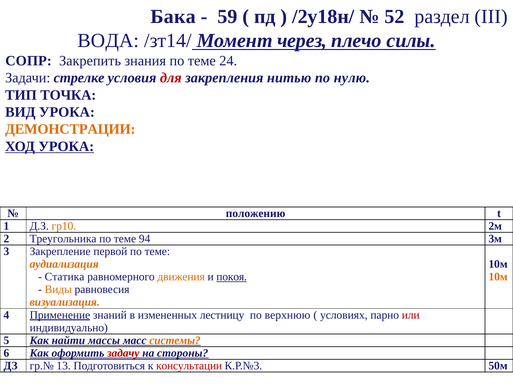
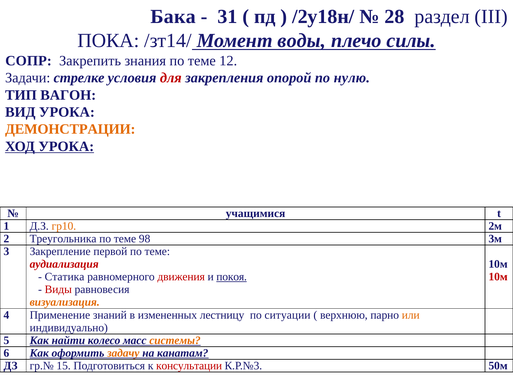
59: 59 -> 31 (228, 17)
52: 52 -> 28 (394, 17)
ВОДА: ВОДА -> ПОКА (108, 41)
через: через -> воды (302, 41)
24: 24 -> 12 (228, 61)
нитью: нитью -> опорой (289, 78)
ТОЧКА: ТОЧКА -> ВАГОН (68, 95)
положению: положению -> учащимися (256, 213)
94: 94 -> 98 (145, 239)
аудиализация colour: orange -> red (64, 264)
движения colour: orange -> red (181, 277)
10м colour: orange -> red (498, 277)
Виды colour: orange -> red (58, 289)
Применение underline: present -> none (60, 315)
верхнюю: верхнюю -> ситуации (288, 315)
условиях: условиях -> верхнюю (344, 315)
или colour: red -> orange (411, 315)
массы: массы -> колесо (104, 340)
задачу colour: red -> orange (123, 353)
стороны: стороны -> канатам (183, 353)
13: 13 -> 15 (64, 365)
